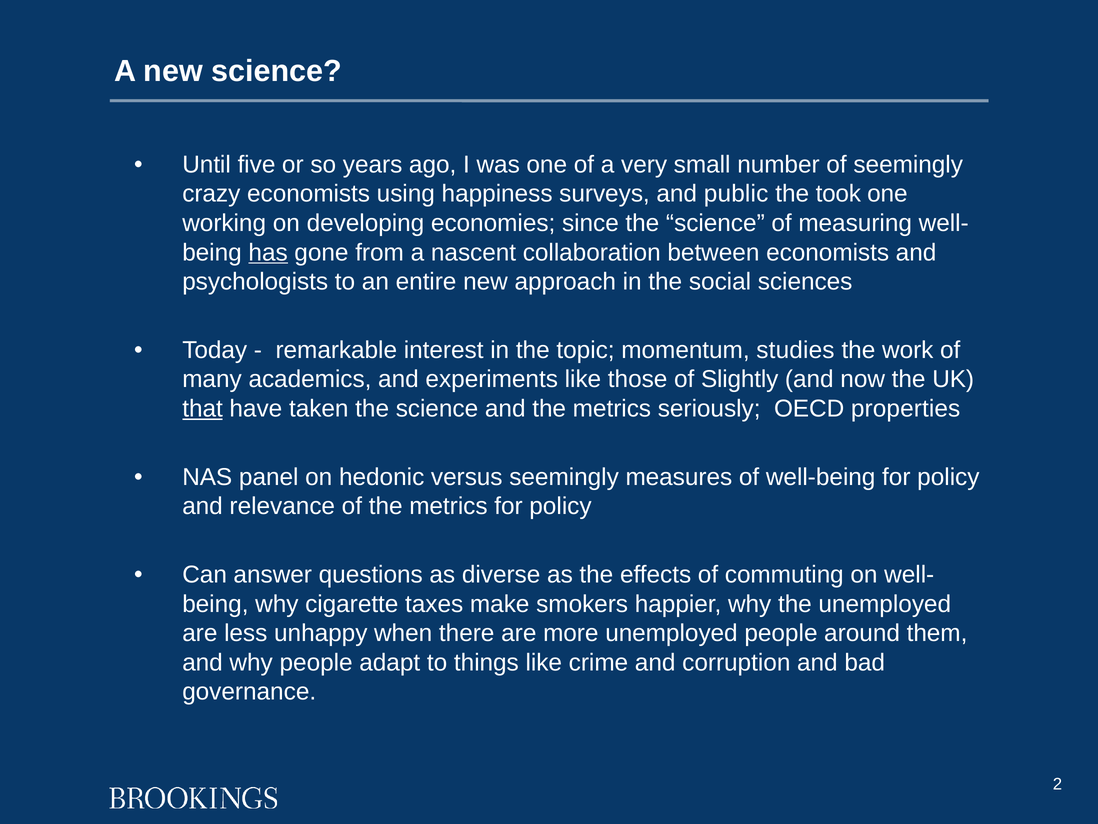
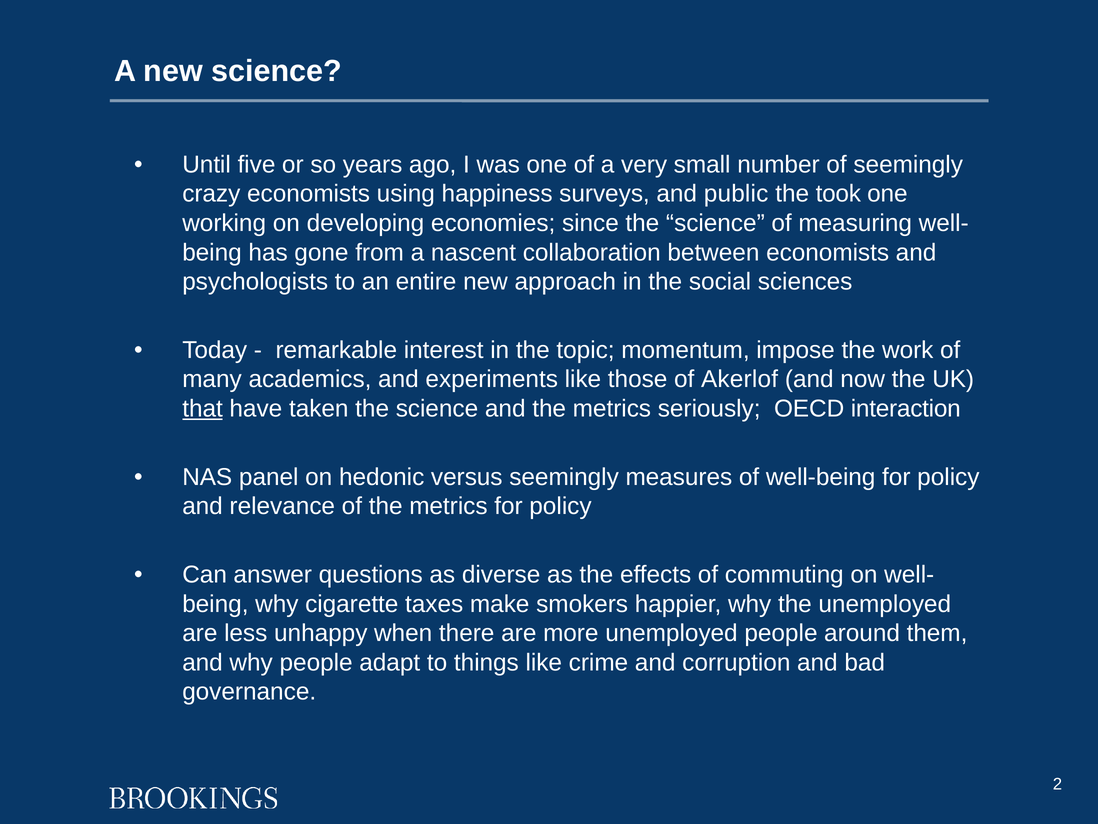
has underline: present -> none (268, 252)
studies: studies -> impose (796, 350)
Slightly: Slightly -> Akerlof (740, 379)
properties: properties -> interaction (906, 408)
